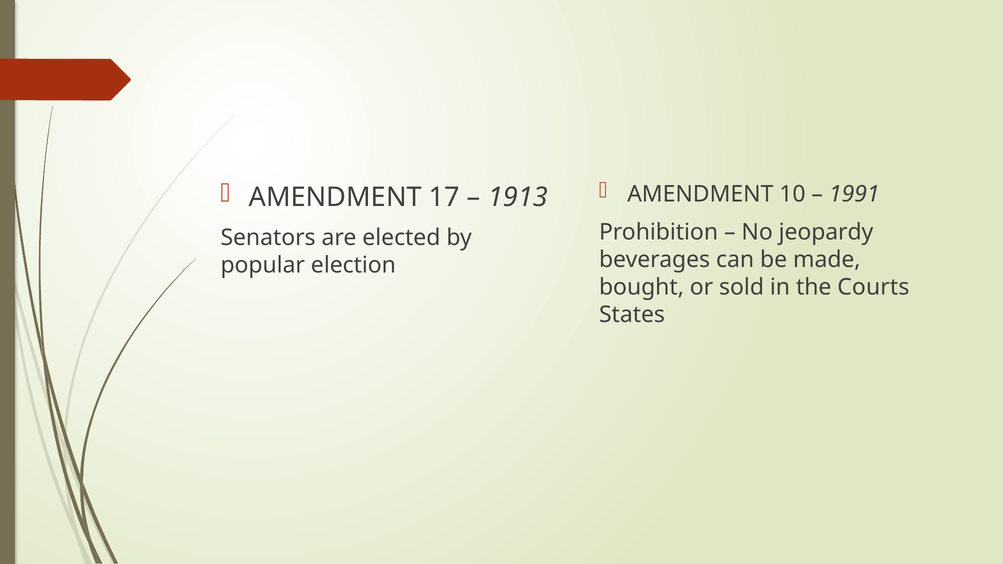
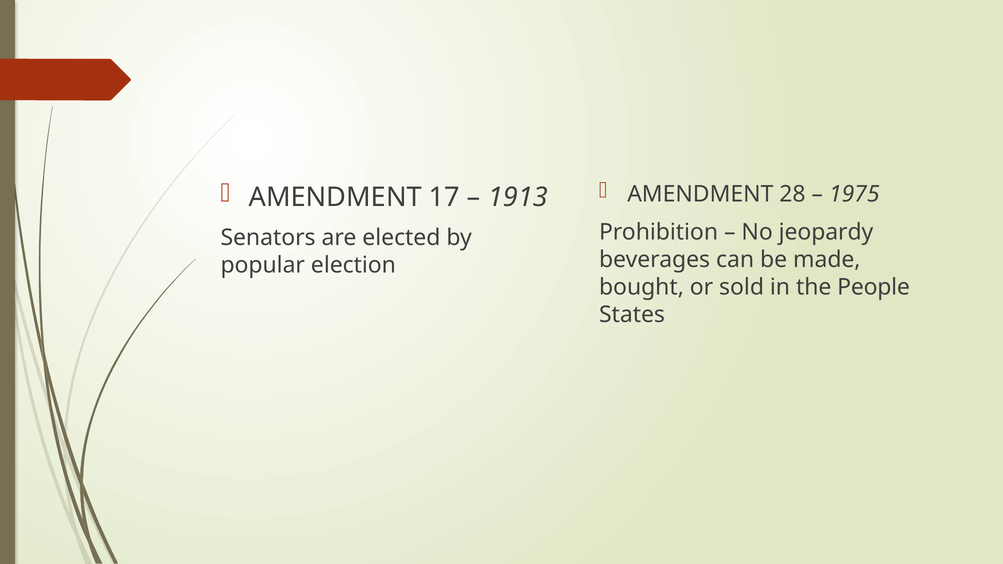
10: 10 -> 28 (792, 194)
1991: 1991 -> 1975 (854, 194)
Courts: Courts -> People (874, 287)
